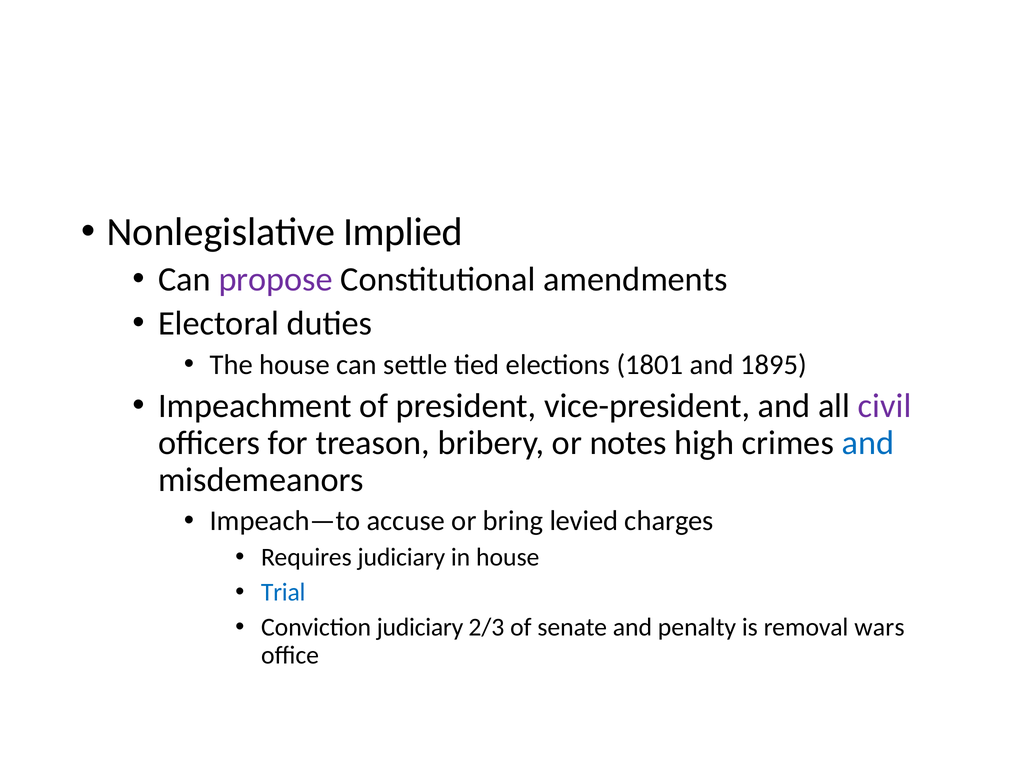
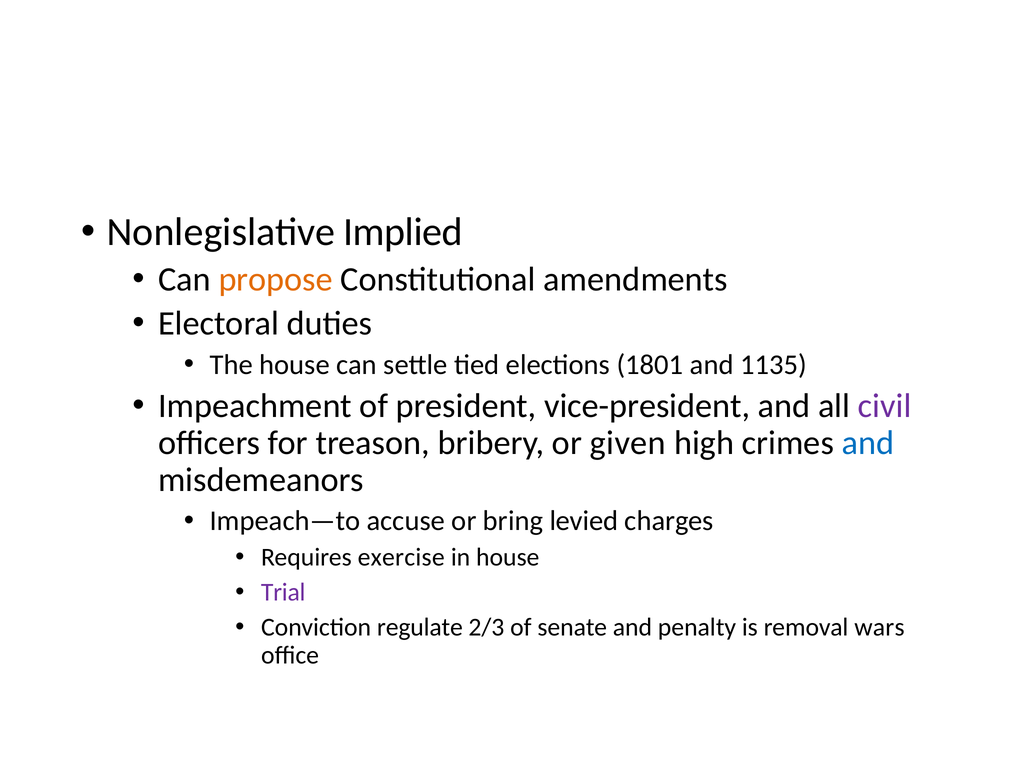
propose colour: purple -> orange (276, 279)
1895: 1895 -> 1135 (773, 365)
notes: notes -> given (628, 443)
Requires judiciary: judiciary -> exercise (401, 557)
Trial colour: blue -> purple (283, 592)
Conviction judiciary: judiciary -> regulate (420, 627)
